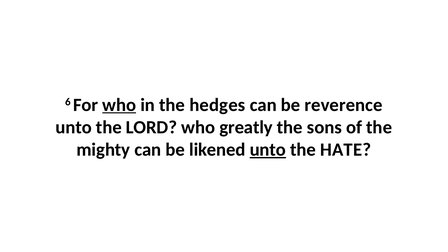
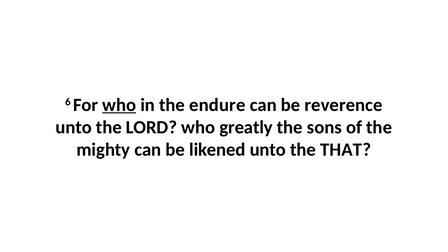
hedges: hedges -> endure (217, 105)
unto underline: present -> none (268, 150)
HATE: HATE -> THAT (346, 150)
